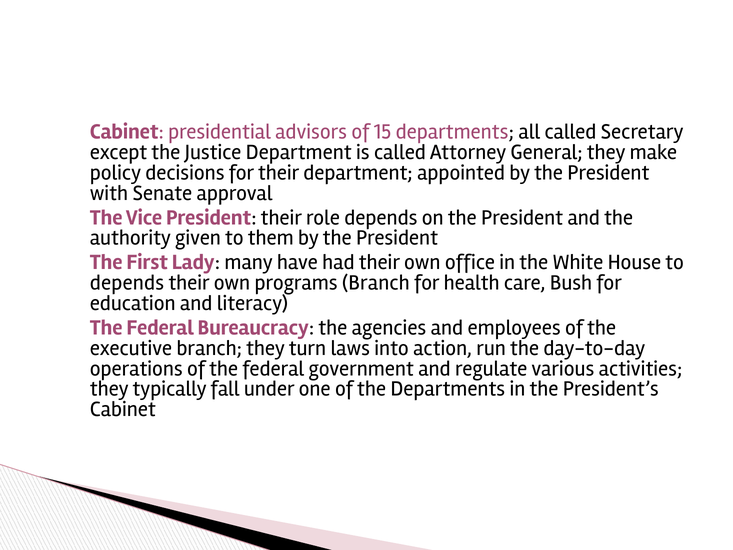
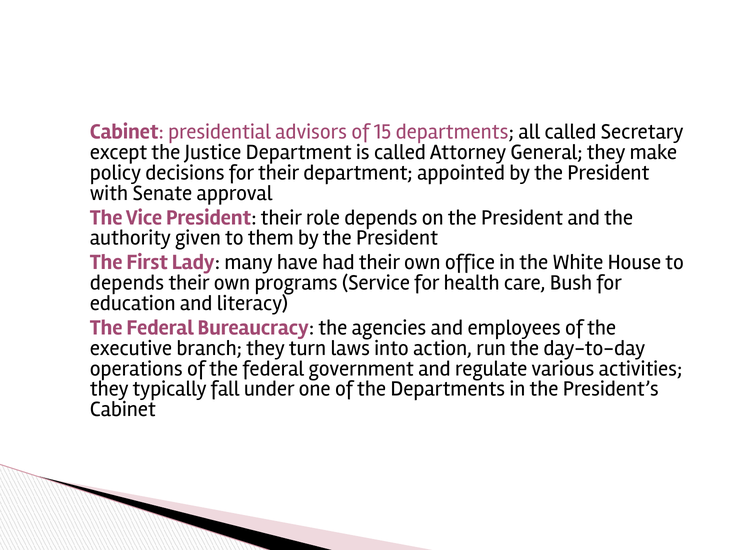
programs Branch: Branch -> Service (376, 283)
